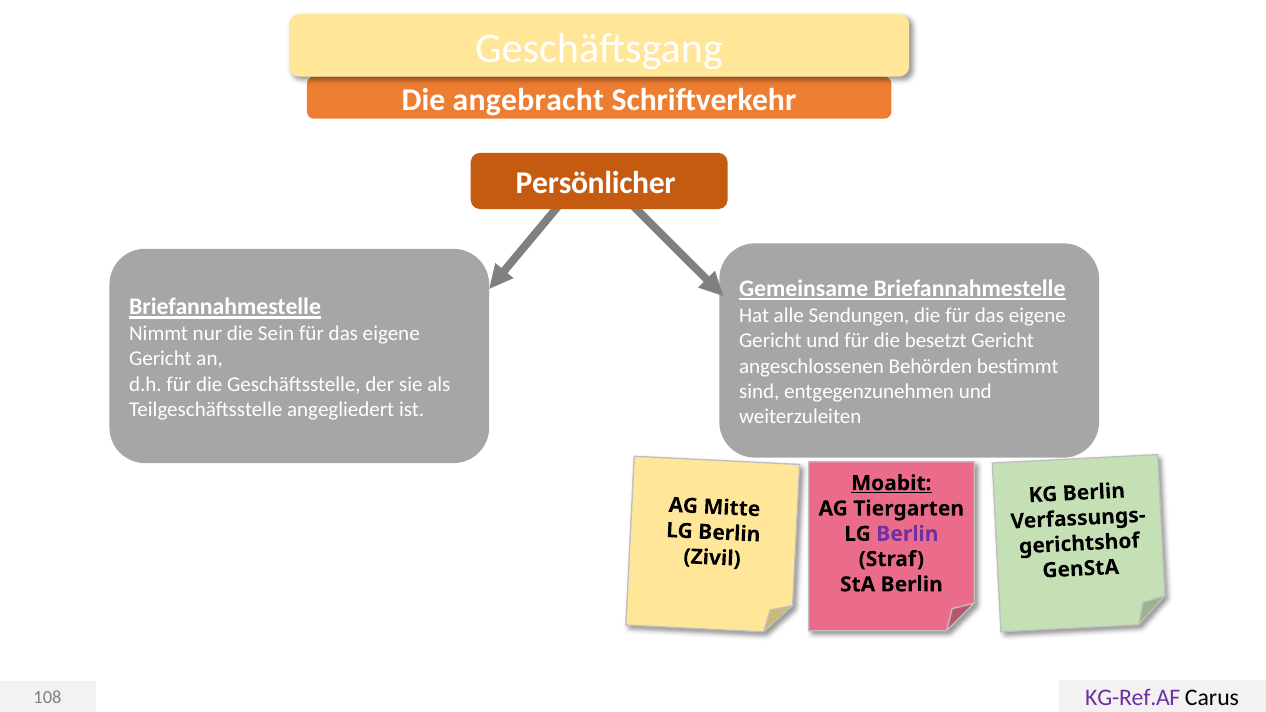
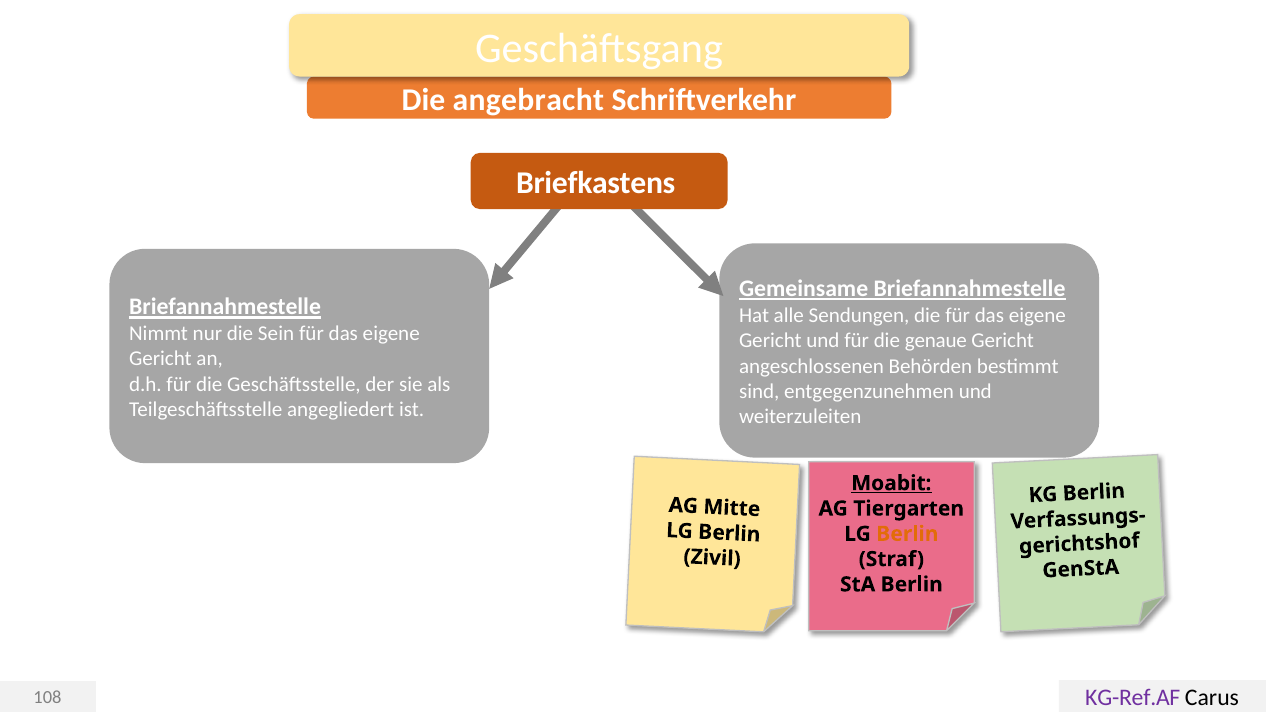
Persönlicher: Persönlicher -> Briefkastens (596, 183)
besetzt: besetzt -> genaue (936, 341)
Berlin colour: purple -> orange (907, 534)
